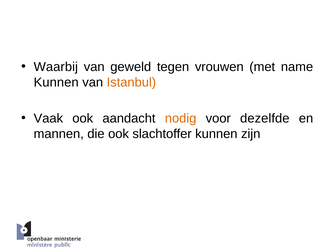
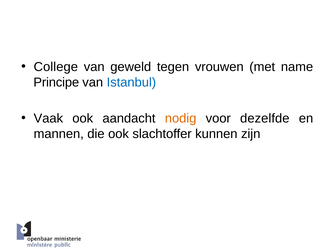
Waarbij: Waarbij -> College (56, 67)
Kunnen: Kunnen -> Principe (56, 82)
Istanbul colour: orange -> blue (131, 82)
